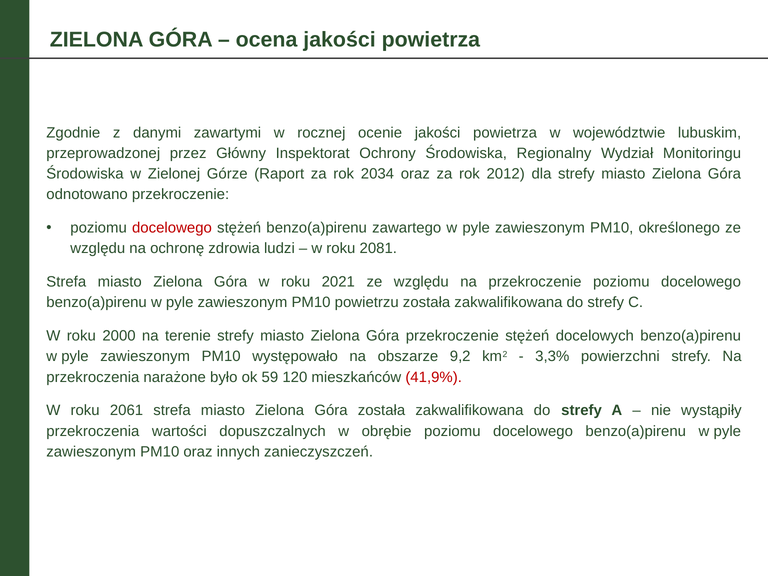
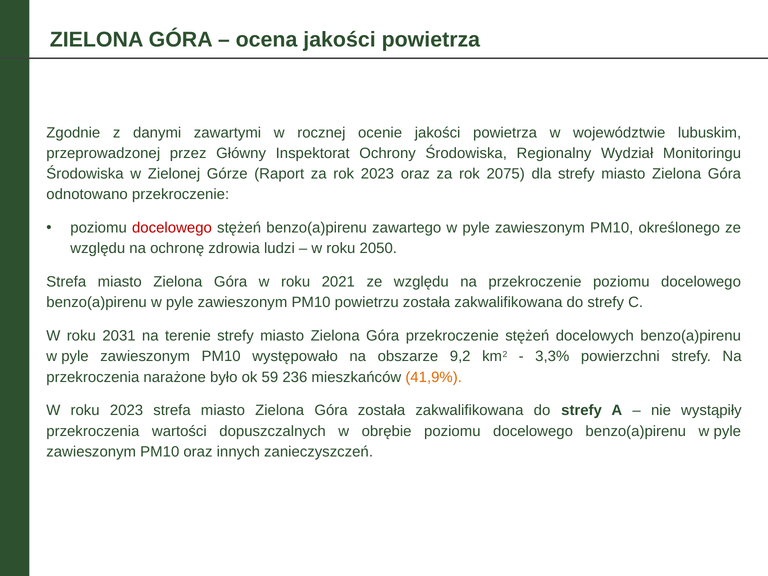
rok 2034: 2034 -> 2023 (377, 174)
2012: 2012 -> 2075 (506, 174)
2081: 2081 -> 2050 (378, 249)
2000: 2000 -> 2031 (119, 336)
120: 120 -> 236 (295, 377)
41,9% colour: red -> orange (434, 377)
roku 2061: 2061 -> 2023 (127, 411)
